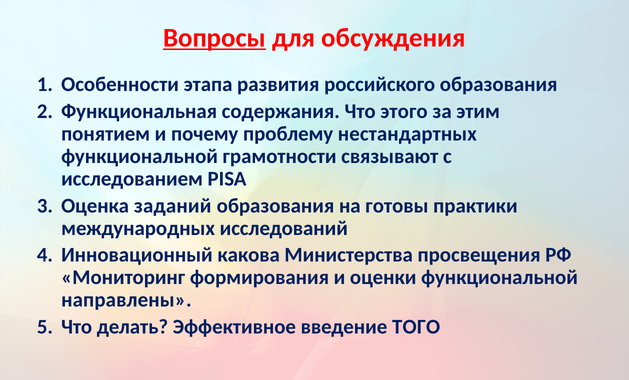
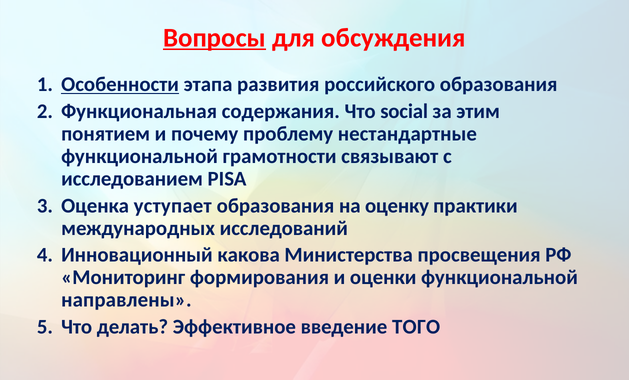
Особенности underline: none -> present (120, 84)
этого: этого -> social (404, 111)
нестандартных: нестандартных -> нестандартные (407, 134)
заданий: заданий -> уступает (173, 205)
готовы: готовы -> оценку (397, 205)
